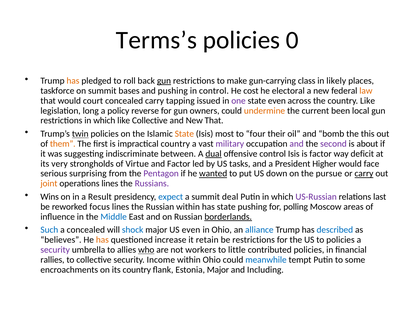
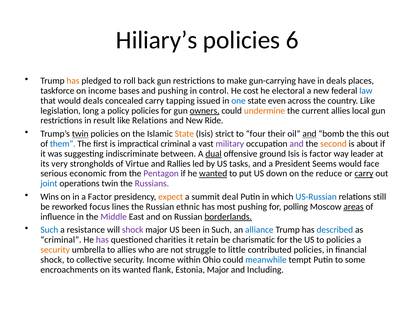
Terms’s: Terms’s -> Hiliary’s (157, 40)
0: 0 -> 6 (292, 40)
gun underline: present -> none (164, 81)
class: class -> have (307, 81)
in likely: likely -> deals (336, 81)
on summit: summit -> income (102, 91)
law colour: orange -> blue (366, 91)
would court: court -> deals (93, 101)
one colour: purple -> blue (239, 101)
policy reverse: reverse -> policies (145, 111)
owners underline: none -> present (205, 111)
current been: been -> allies (341, 111)
restrictions in which: which -> result (104, 121)
like Collective: Collective -> Relations (150, 121)
New That: That -> Ride (214, 121)
most: most -> strict (225, 134)
and underline: none -> present (309, 134)
them colour: orange -> blue (63, 144)
impractical country: country -> criminal (175, 144)
second colour: purple -> orange (333, 144)
offensive control: control -> ground (273, 154)
deficit: deficit -> leader (362, 154)
and Factor: Factor -> Rallies (179, 164)
Higher: Higher -> Seems (324, 164)
surprising: surprising -> economic (88, 174)
pursue: pursue -> reduce (329, 174)
joint colour: orange -> blue (49, 184)
operations lines: lines -> twin (110, 184)
a Result: Result -> Factor (100, 197)
expect colour: blue -> orange (171, 197)
US-Russian colour: purple -> blue (316, 197)
last: last -> still (380, 197)
Russian within: within -> ethnic (188, 207)
has state: state -> most (226, 207)
areas underline: none -> present (354, 207)
Middle colour: blue -> purple (114, 217)
a concealed: concealed -> resistance (86, 230)
shock colour: blue -> purple (133, 230)
US even: even -> been (191, 230)
in Ohio: Ohio -> Such (222, 230)
believes: believes -> criminal (61, 240)
has colour: orange -> purple (102, 240)
increase: increase -> charities (171, 240)
be restrictions: restrictions -> charismatic (254, 240)
security colour: purple -> orange (55, 250)
who underline: present -> none (146, 250)
workers: workers -> struggle (201, 250)
rallies: rallies -> shock (52, 260)
its country: country -> wanted (137, 270)
